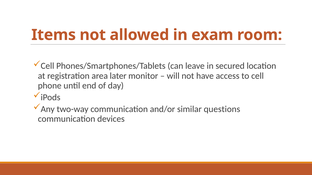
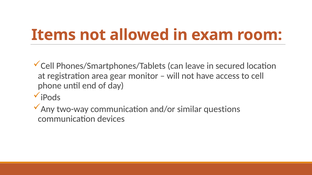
later: later -> gear (118, 76)
